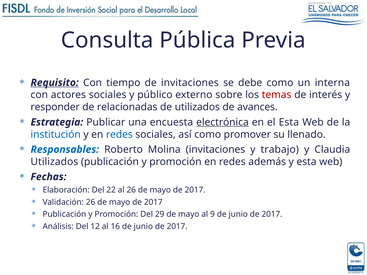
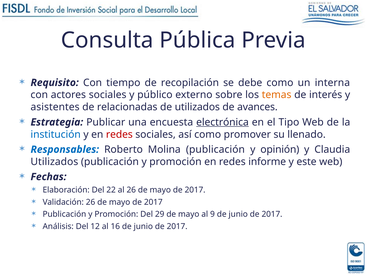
Requisito underline: present -> none (55, 83)
de invitaciones: invitaciones -> recopilación (190, 83)
temas colour: red -> orange (277, 95)
responder: responder -> asistentes (55, 107)
el Esta: Esta -> Tipo (289, 122)
redes colour: blue -> red (119, 135)
Molina invitaciones: invitaciones -> publicación (215, 150)
trabajo: trabajo -> opinión (280, 150)
además: además -> informe (267, 162)
y esta: esta -> este (307, 162)
